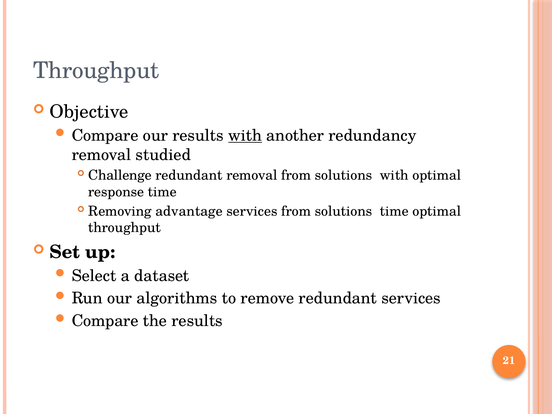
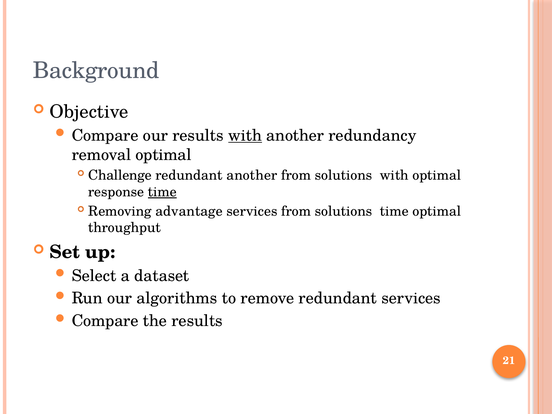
Throughput: Throughput -> Background (96, 71)
removal studied: studied -> optimal (163, 155)
redundant removal: removal -> another (252, 175)
time underline: none -> present (162, 192)
